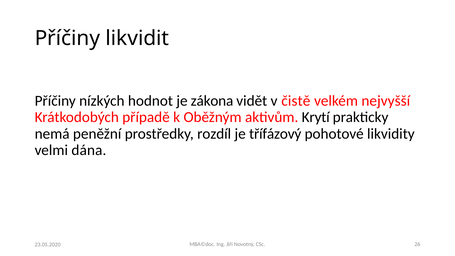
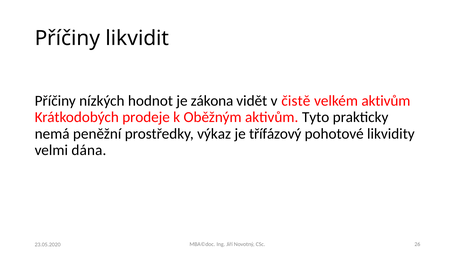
velkém nejvyšší: nejvyšší -> aktivům (386, 101)
případě: případě -> prodeje (146, 117)
Krytí: Krytí -> Tyto (316, 117)
rozdíl: rozdíl -> výkaz (214, 134)
